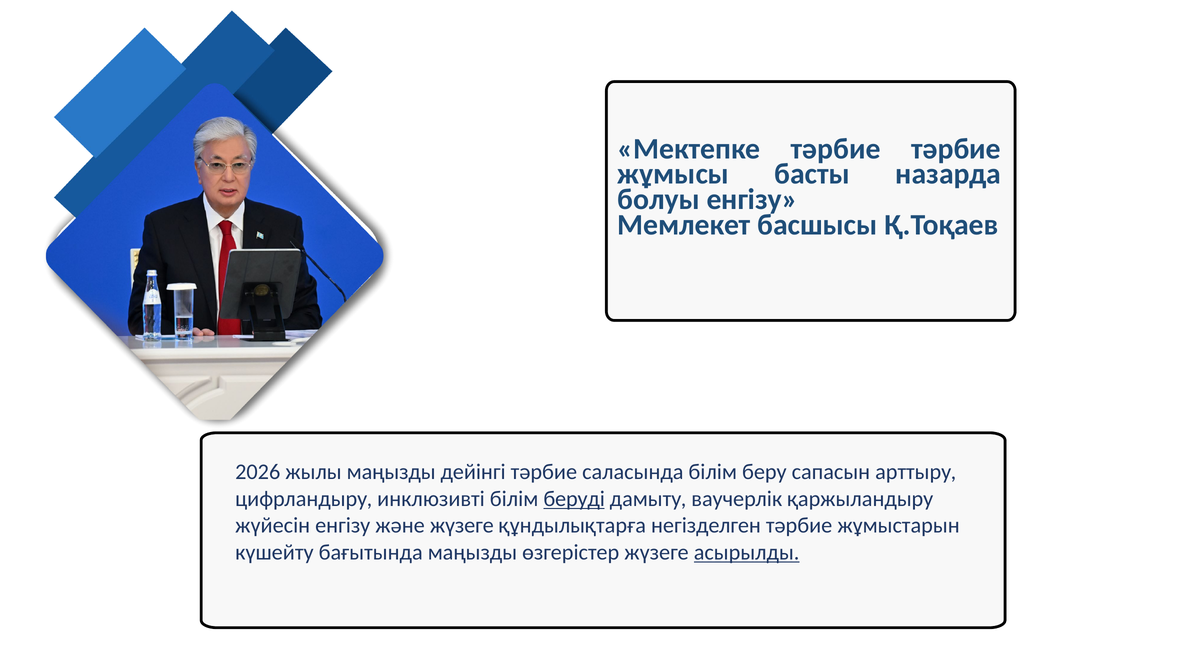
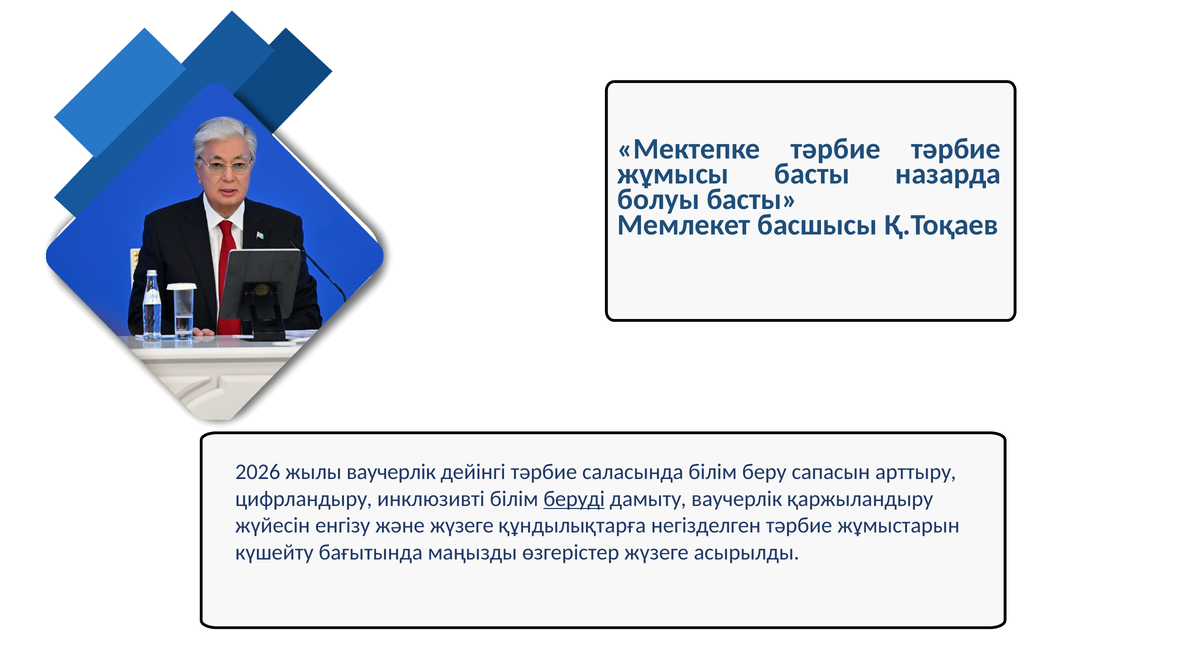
болуы енгізу: енгізу -> басты (752, 199)
жылы маңызды: маңызды -> ваучерлік (391, 472)
асырылды underline: present -> none (747, 552)
